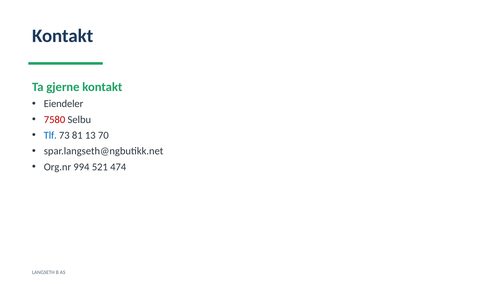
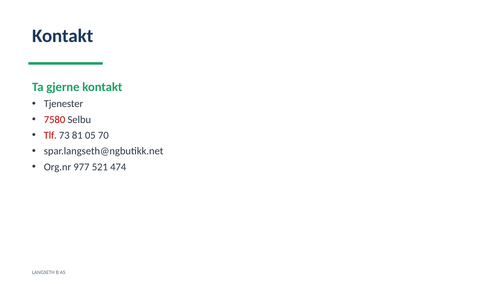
Eiendeler: Eiendeler -> Tjenester (64, 104)
Tlf colour: blue -> red (50, 135)
13: 13 -> 05 (90, 135)
994: 994 -> 977 (81, 167)
